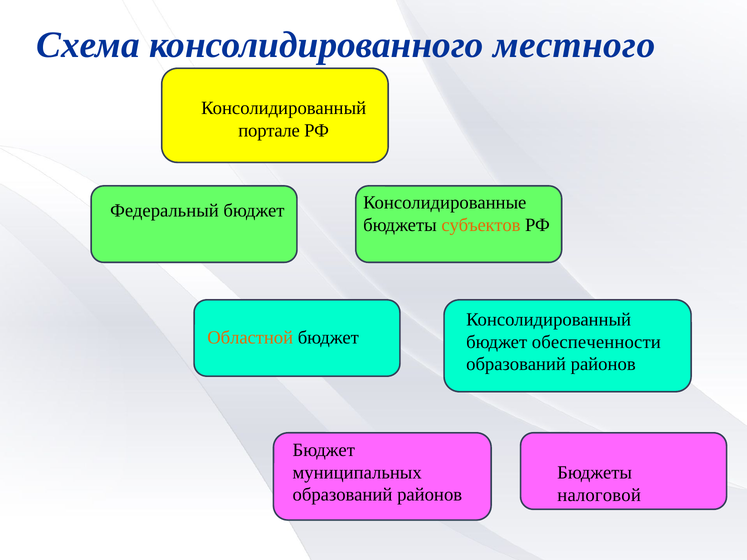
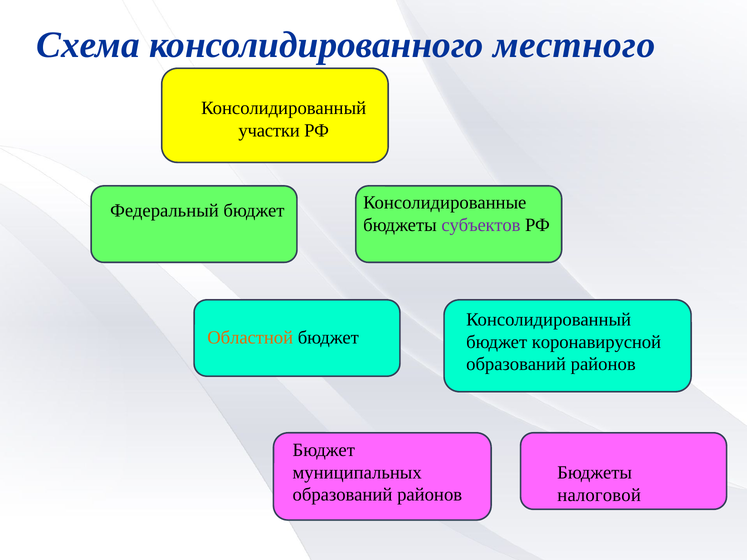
портале: портале -> участки (269, 131)
субъектов colour: orange -> purple (481, 225)
обеспеченности: обеспеченности -> коронавирусной (596, 342)
